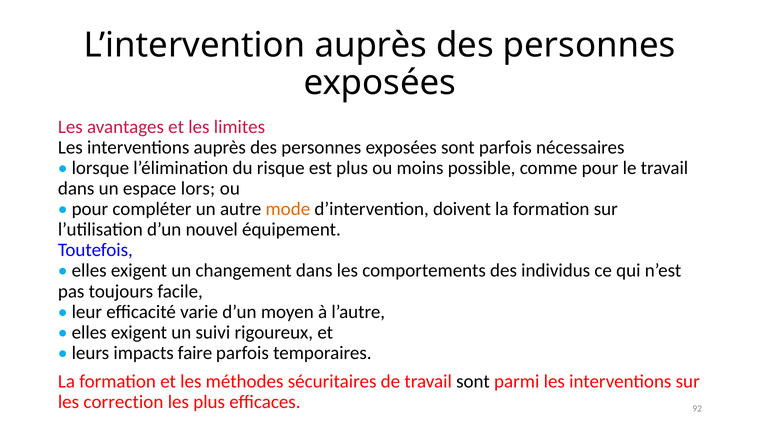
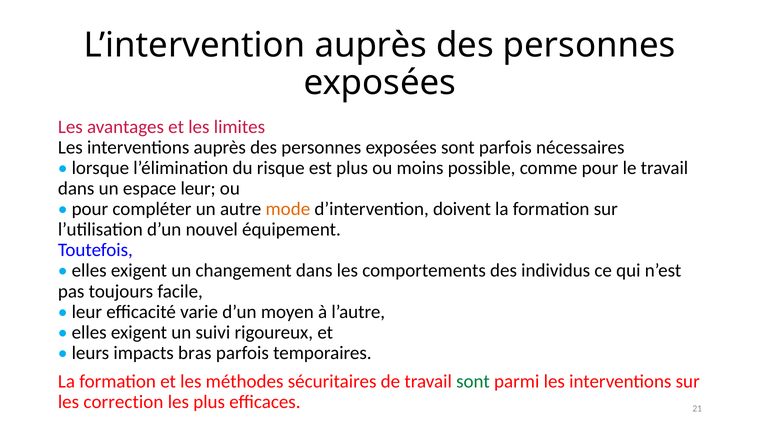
espace lors: lors -> leur (198, 188)
faire: faire -> bras (195, 352)
sont colour: black -> green (473, 381)
92: 92 -> 21 (697, 408)
